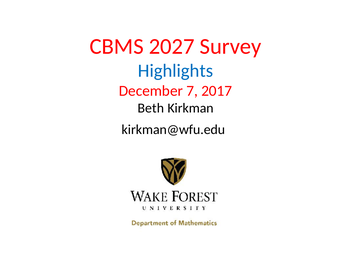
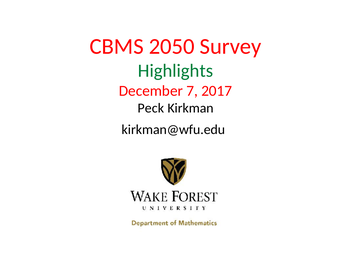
2027: 2027 -> 2050 (172, 46)
Highlights colour: blue -> green (175, 71)
Beth: Beth -> Peck (151, 108)
